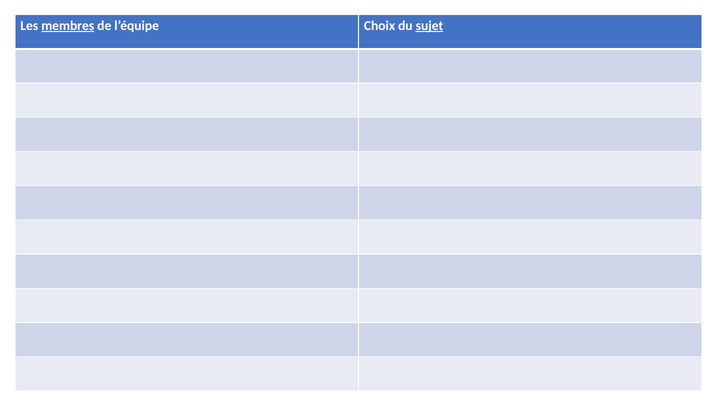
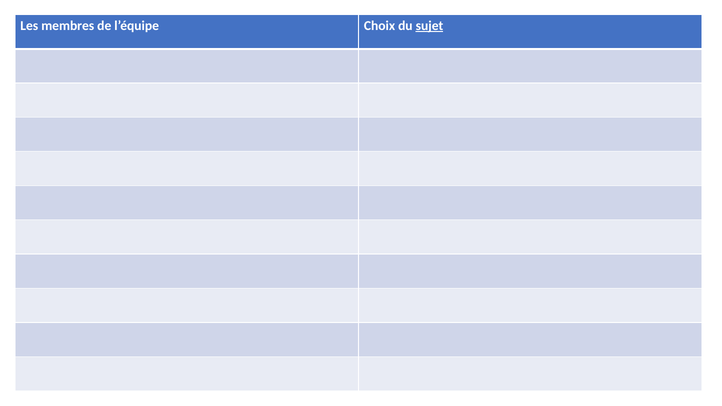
membres underline: present -> none (68, 26)
